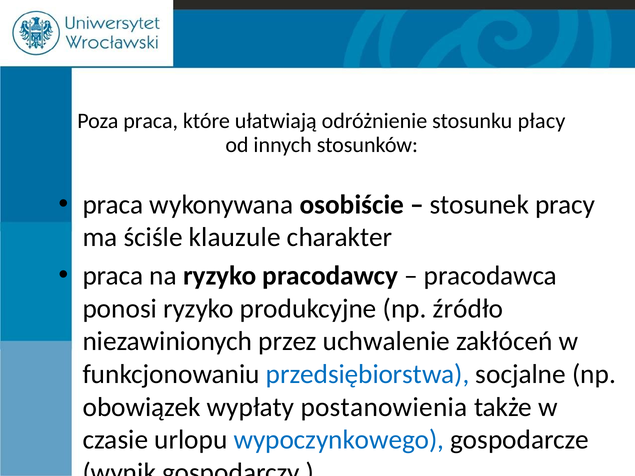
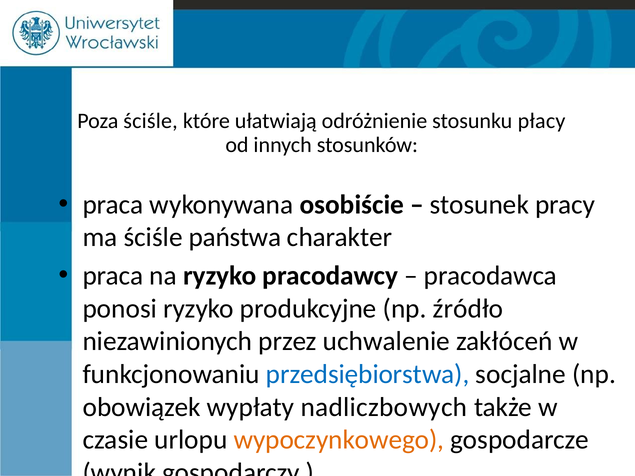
Poza praca: praca -> ściśle (151, 121)
klauzule: klauzule -> państwa (235, 237)
postanowienia: postanowienia -> nadliczbowych (384, 407)
wypoczynkowego colour: blue -> orange (339, 440)
